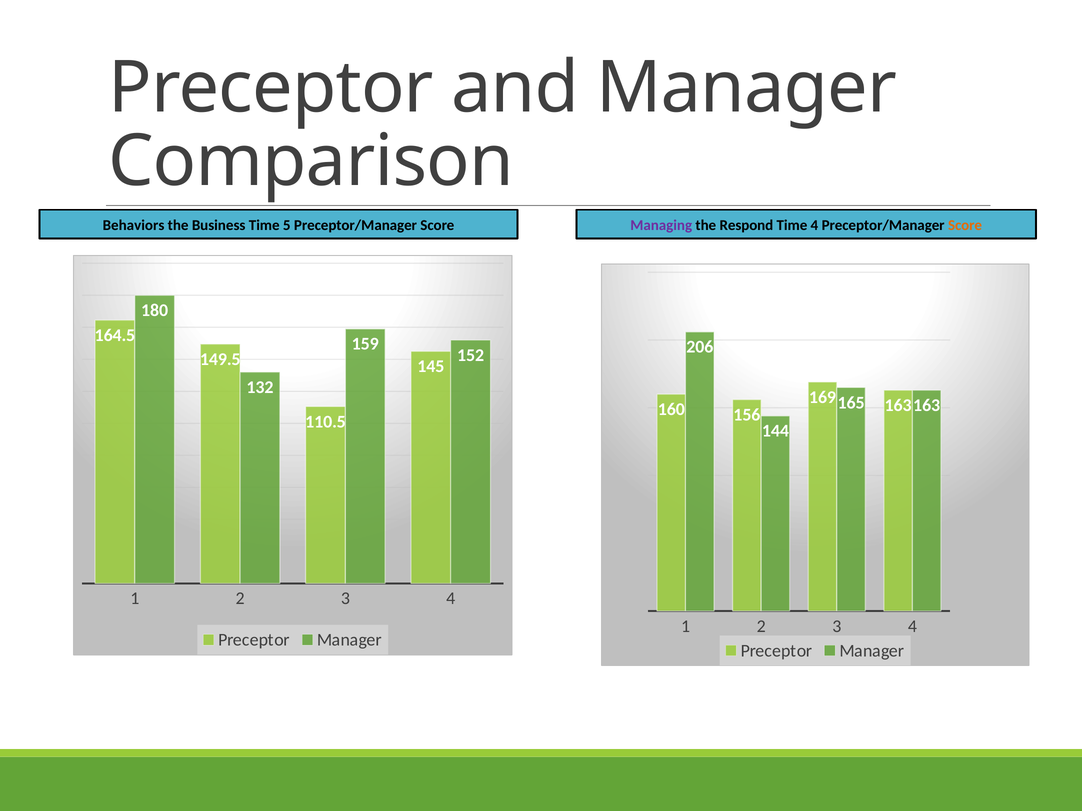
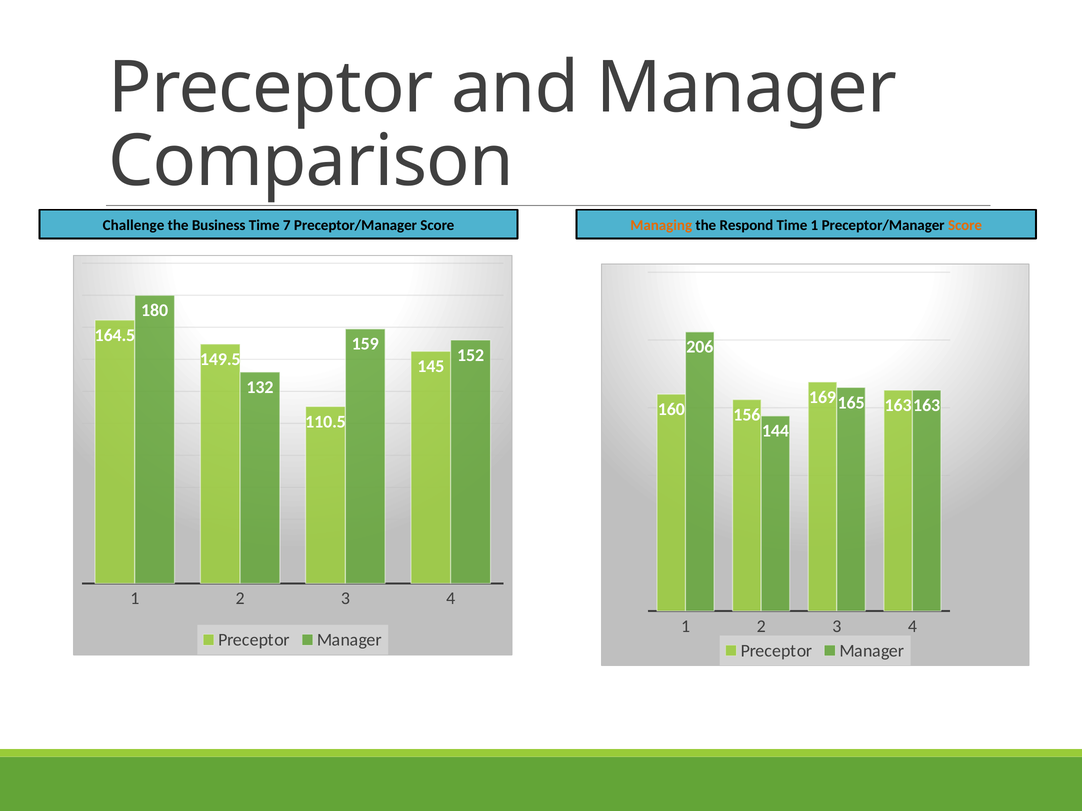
Behaviors: Behaviors -> Challenge (134, 225)
5: 5 -> 7 (287, 225)
Managing colour: purple -> orange (661, 225)
Time 4: 4 -> 1 (814, 225)
